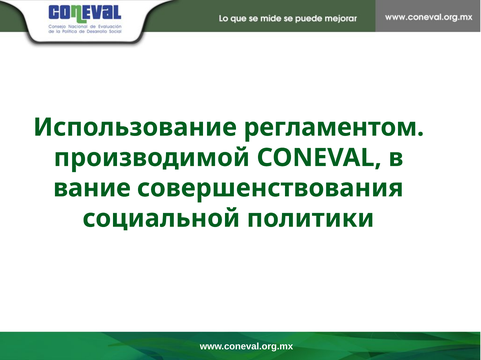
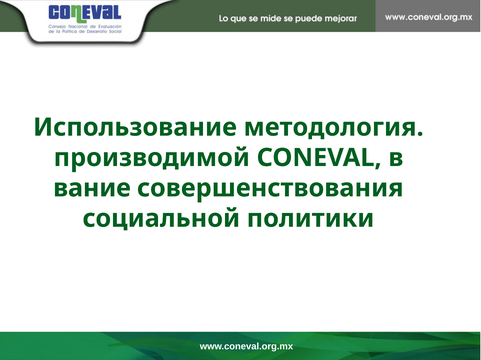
регламентом: регламентом -> методология (334, 128)
